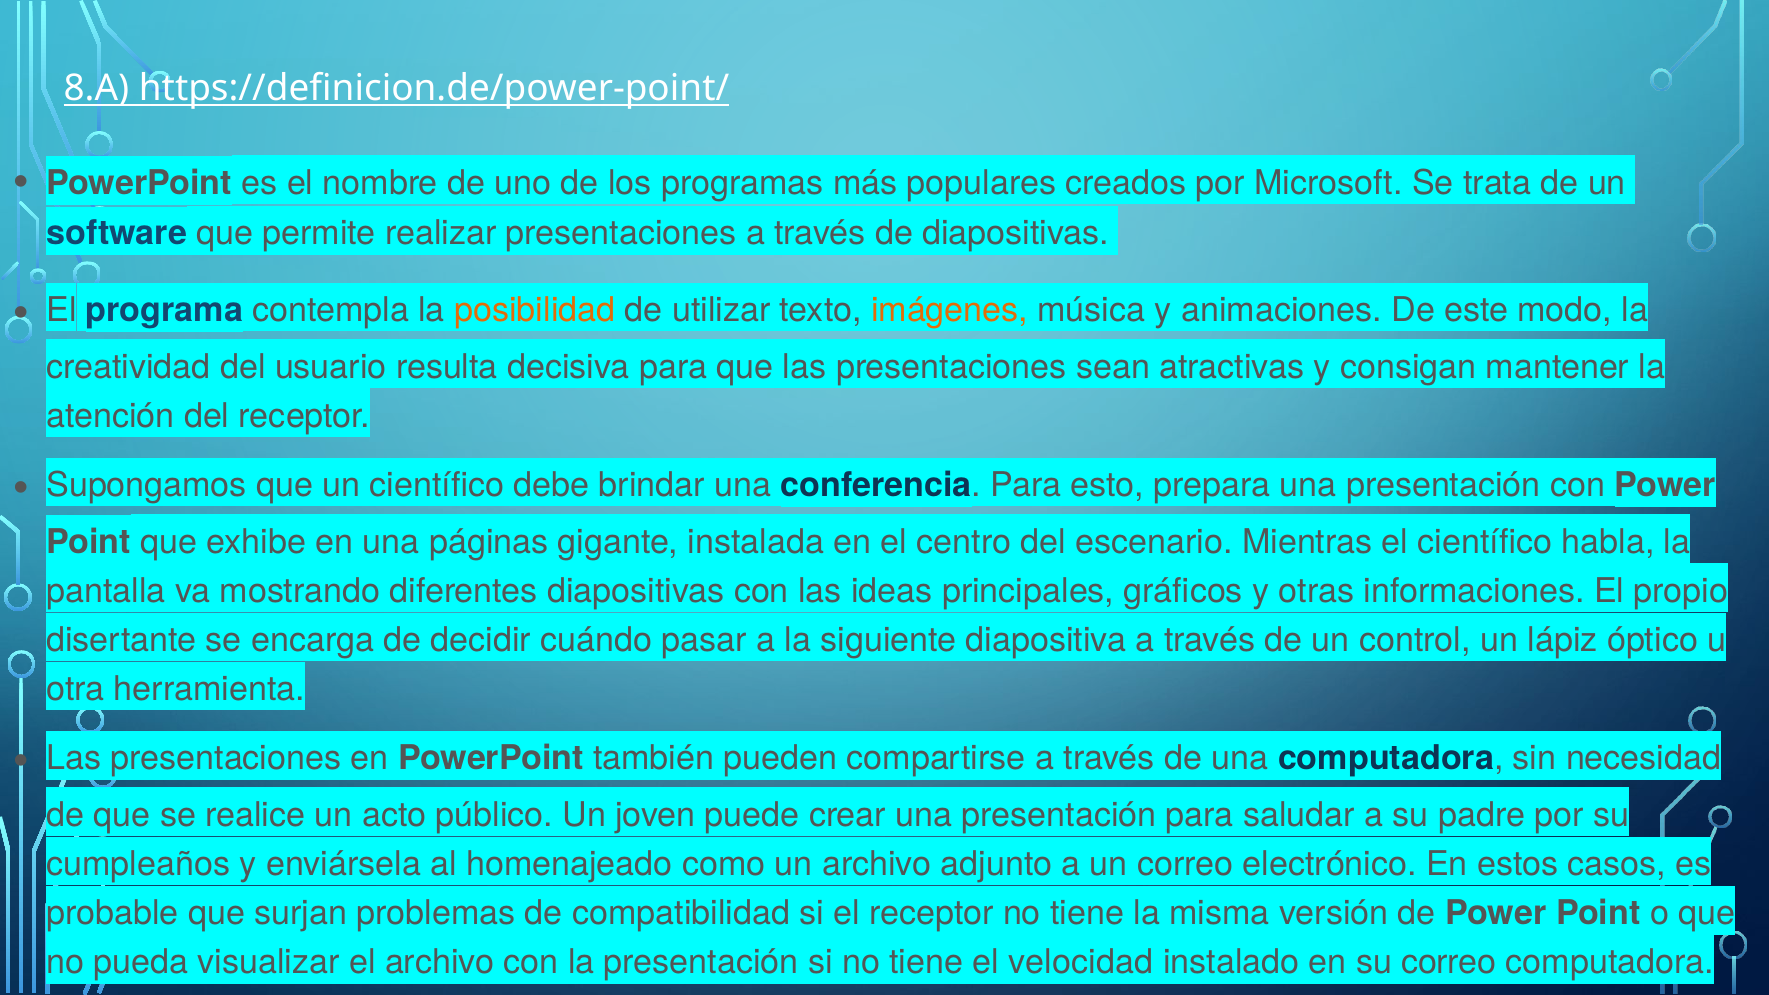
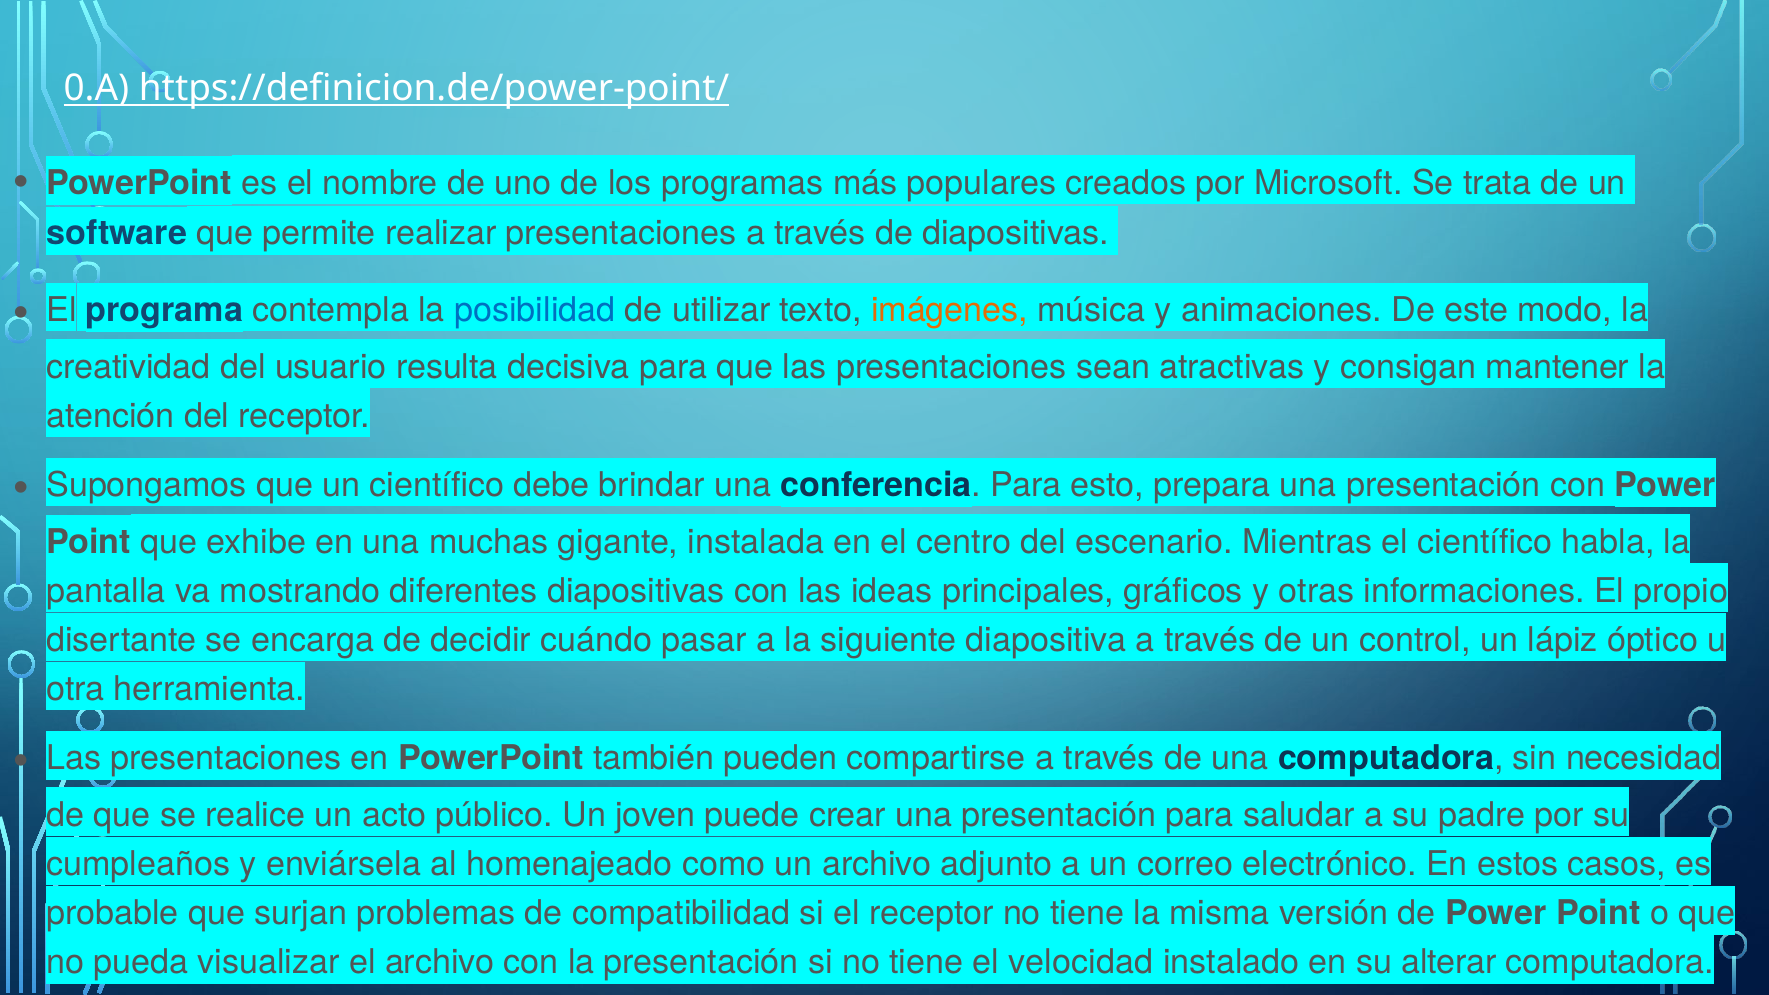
8.A: 8.A -> 0.A (96, 88)
posibilidad colour: orange -> blue (535, 310)
páginas: páginas -> muchas (489, 542)
su correo: correo -> alterar (1449, 963)
